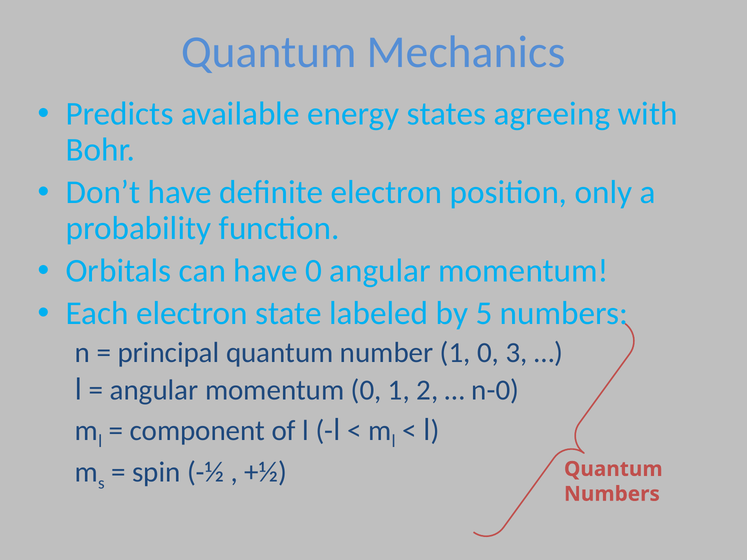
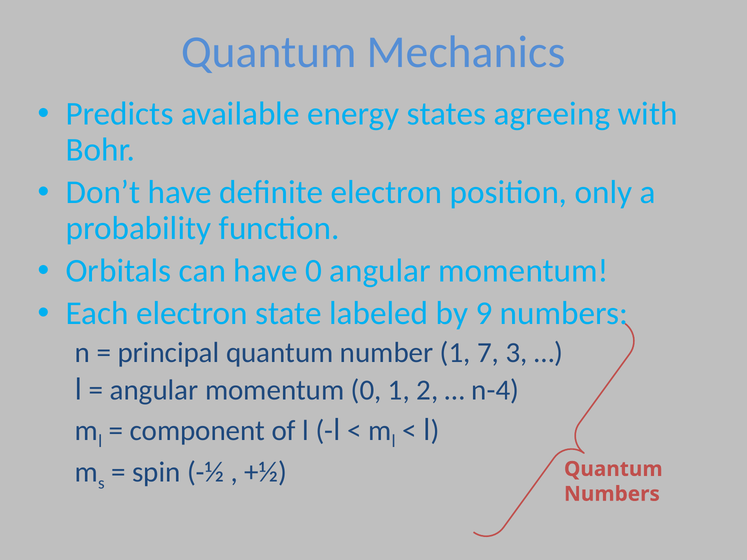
5: 5 -> 9 (484, 313)
1 0: 0 -> 7 (488, 353)
n-0: n-0 -> n-4 (495, 390)
